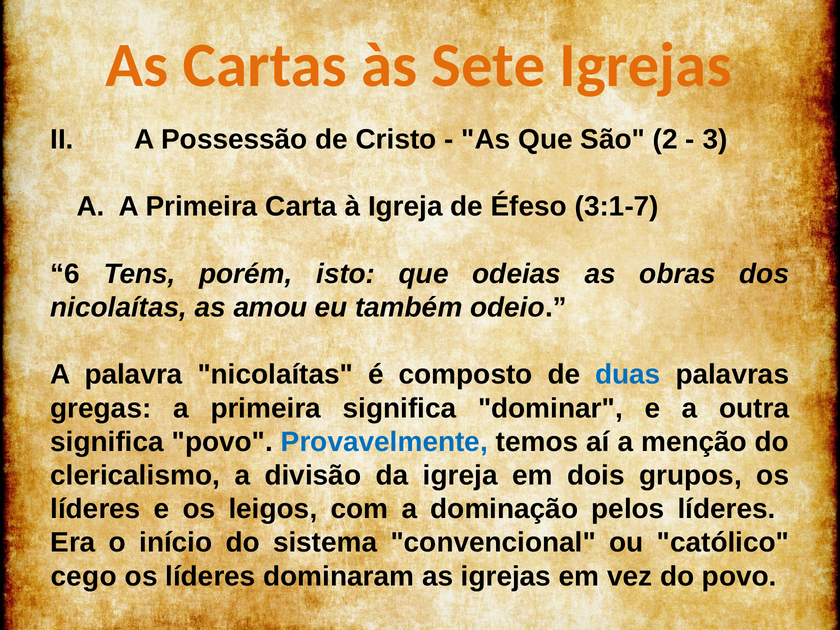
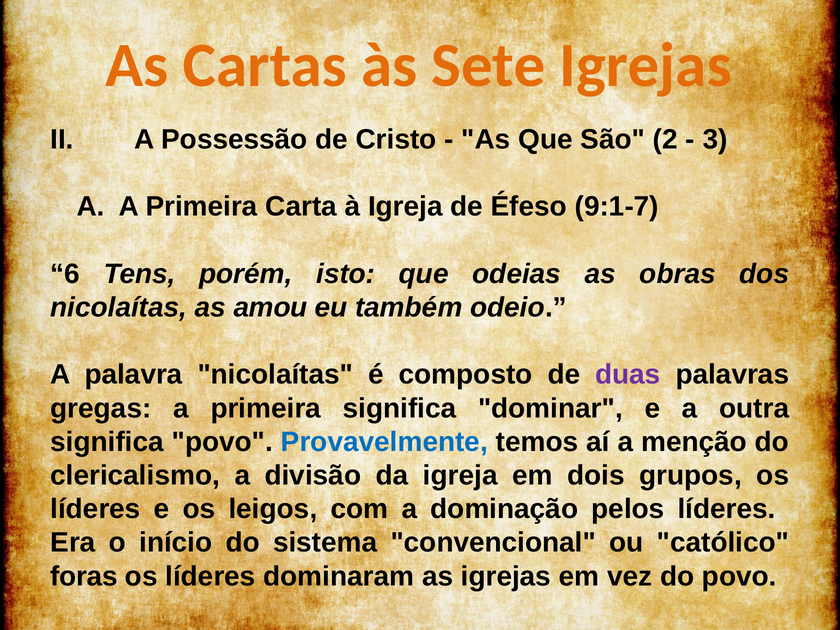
3:1-7: 3:1-7 -> 9:1-7 (617, 207)
duas colour: blue -> purple (628, 375)
cego: cego -> foras (84, 576)
